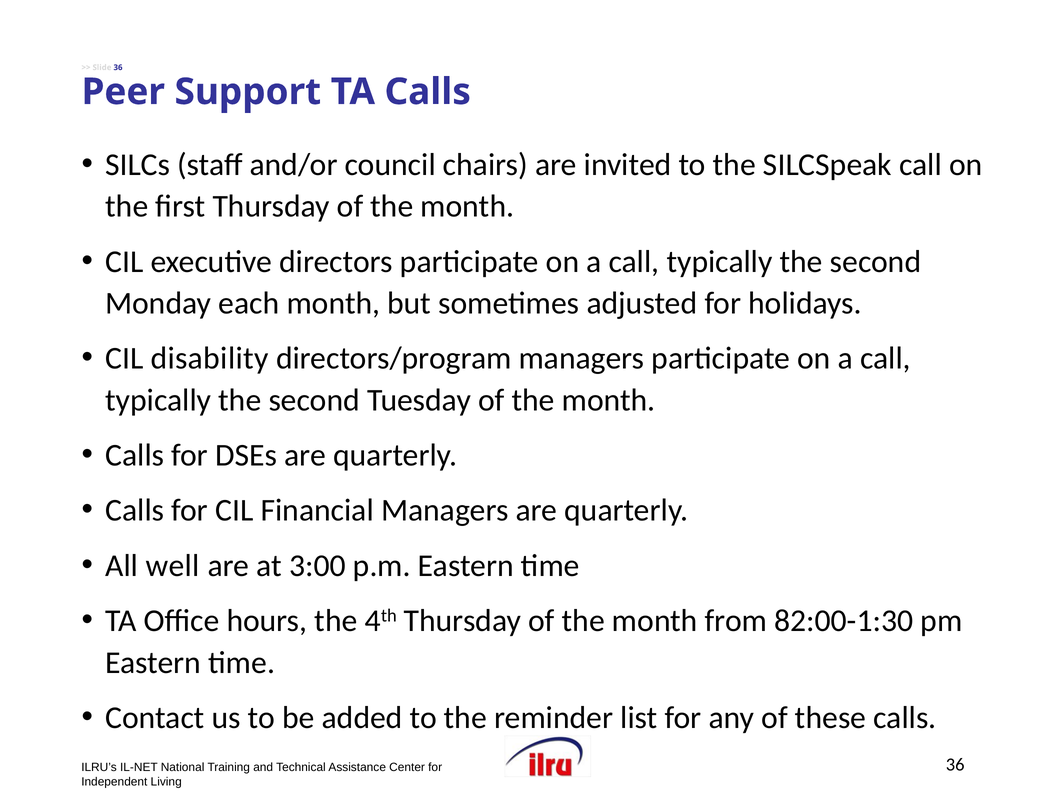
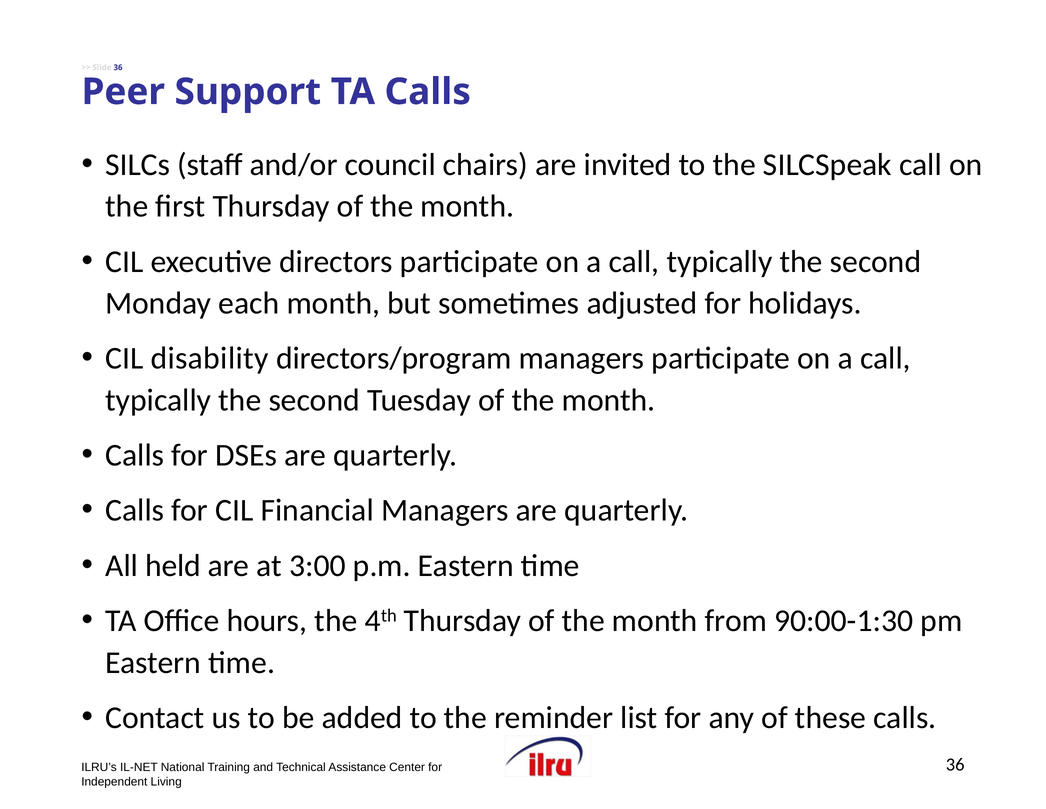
well: well -> held (173, 565)
82:00-1:30: 82:00-1:30 -> 90:00-1:30 (844, 620)
